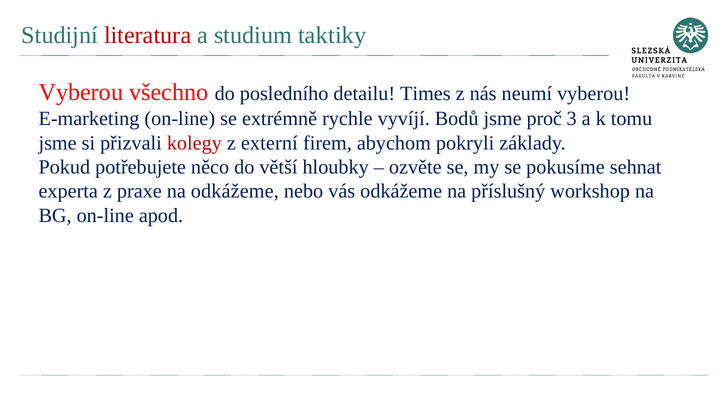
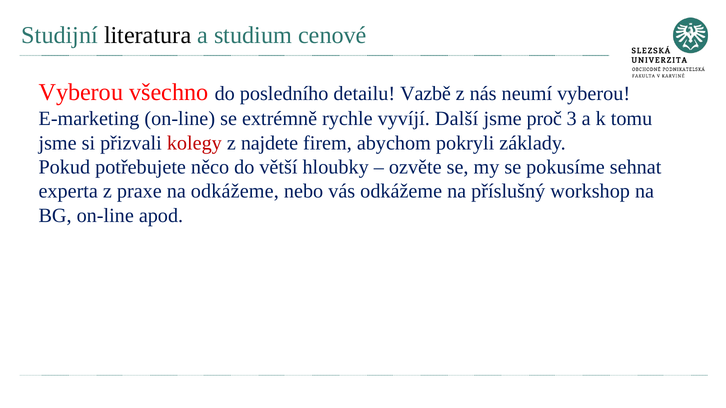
literatura colour: red -> black (148, 35)
taktiky: taktiky -> cenové (332, 35)
Times: Times -> Vazbě (426, 94)
Bodů: Bodů -> Další (457, 119)
externí: externí -> najdete (270, 143)
